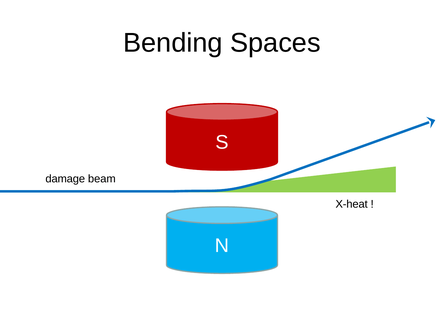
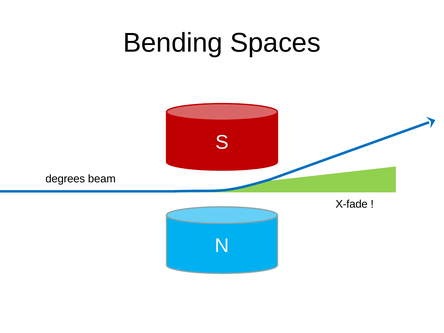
damage: damage -> degrees (65, 179)
X-heat: X-heat -> X-fade (352, 204)
